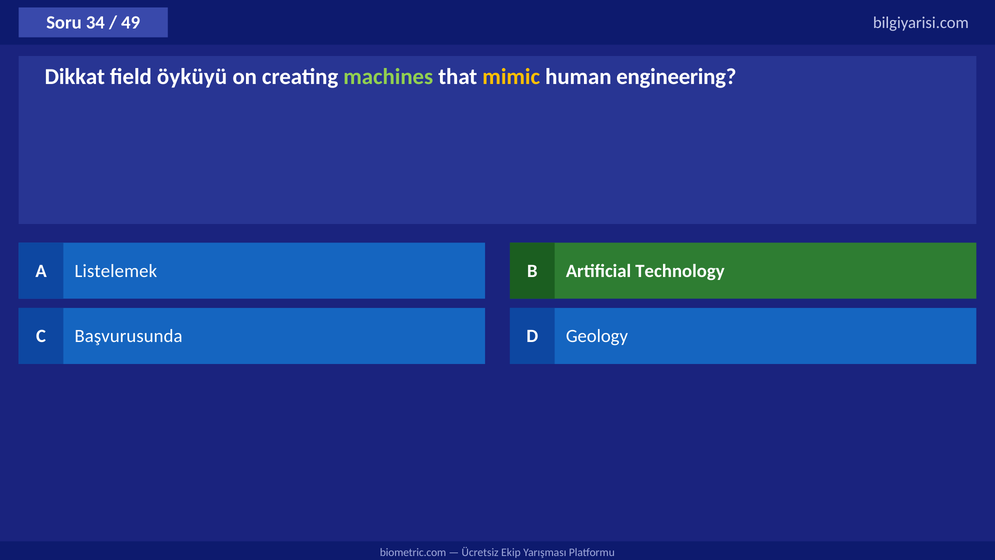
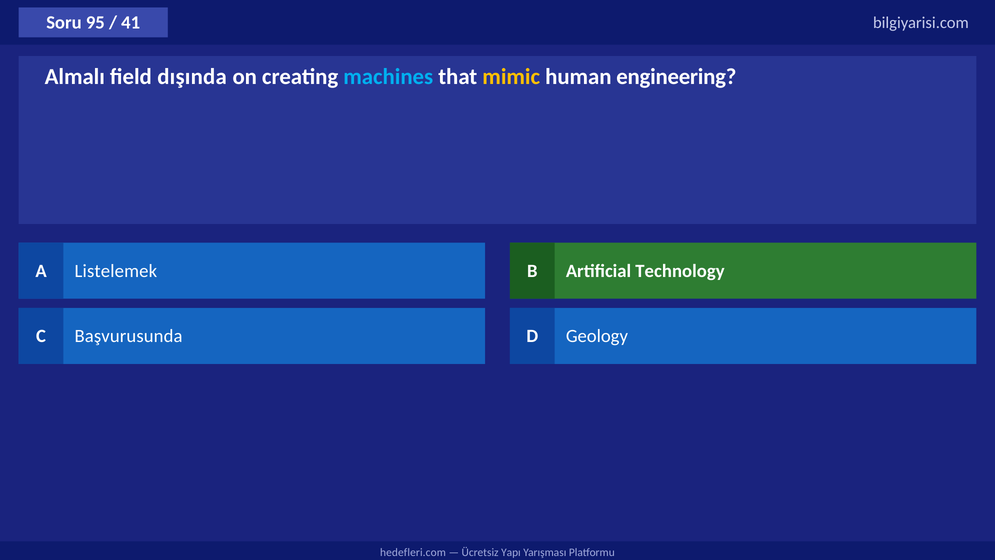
34: 34 -> 95 (95, 23)
49: 49 -> 41 (131, 23)
Dikkat: Dikkat -> Almalı (75, 77)
öyküyü: öyküyü -> dışında (192, 77)
machines colour: light green -> light blue (388, 77)
biometric.com: biometric.com -> hedefleri.com (413, 552)
Ekip: Ekip -> Yapı (511, 552)
